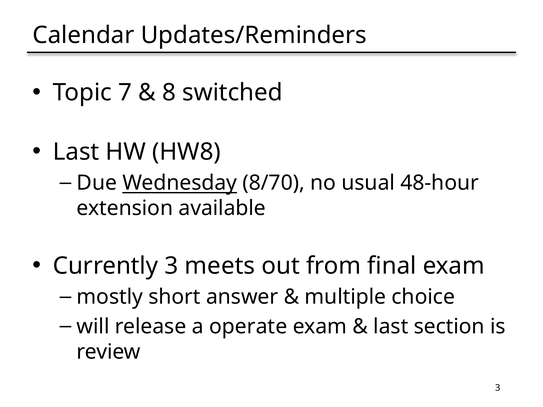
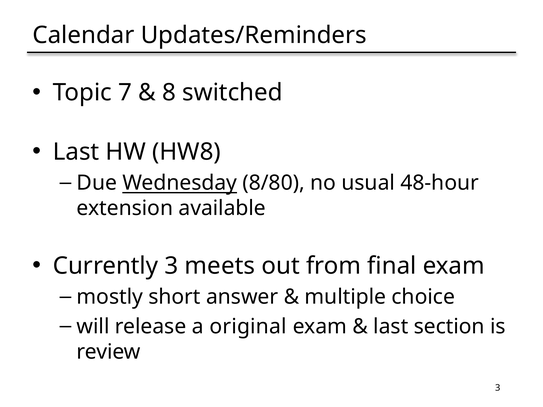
8/70: 8/70 -> 8/80 (274, 183)
operate: operate -> original (248, 327)
